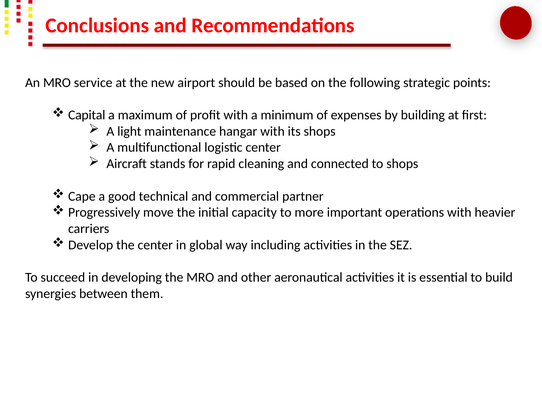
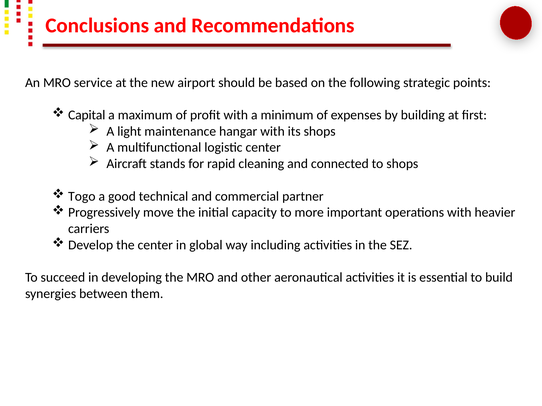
Cape: Cape -> Togo (82, 196)
